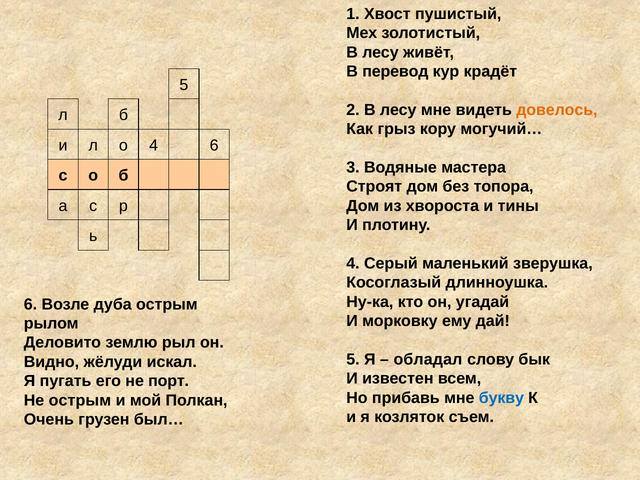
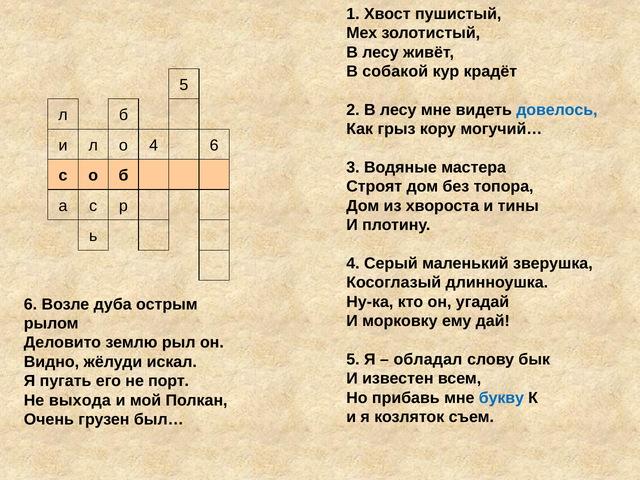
перевод: перевод -> собакой (395, 71)
довелось colour: orange -> blue (557, 110)
Не острым: острым -> выхода (80, 400)
